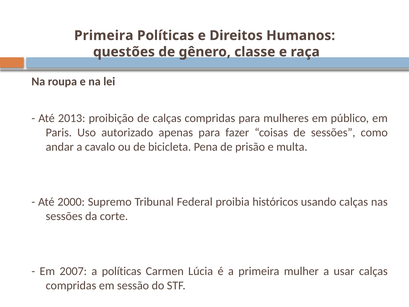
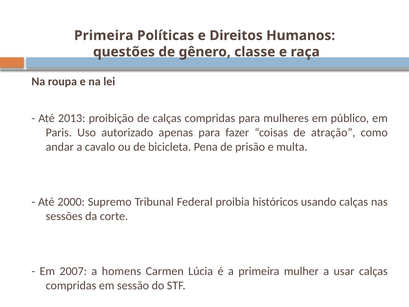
de sessões: sessões -> atração (333, 132)
a políticas: políticas -> homens (121, 271)
